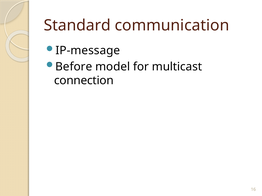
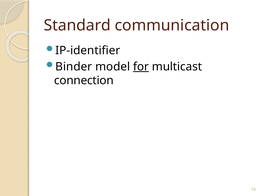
IP-message: IP-message -> IP-identifier (88, 51)
Before: Before -> Binder (74, 67)
for underline: none -> present (141, 67)
